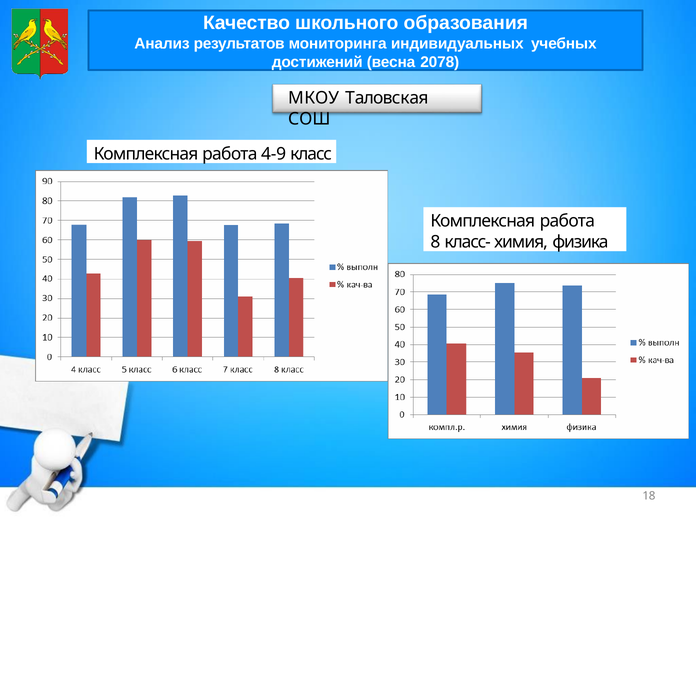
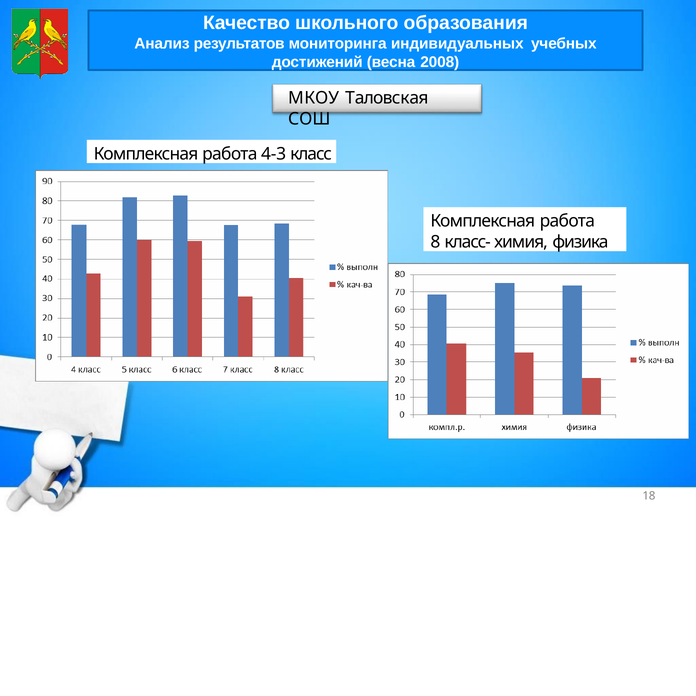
2078: 2078 -> 2008 (440, 62)
4-9: 4-9 -> 4-3 (274, 154)
